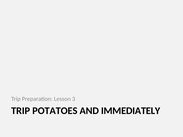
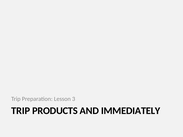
POTATOES: POTATOES -> PRODUCTS (55, 111)
